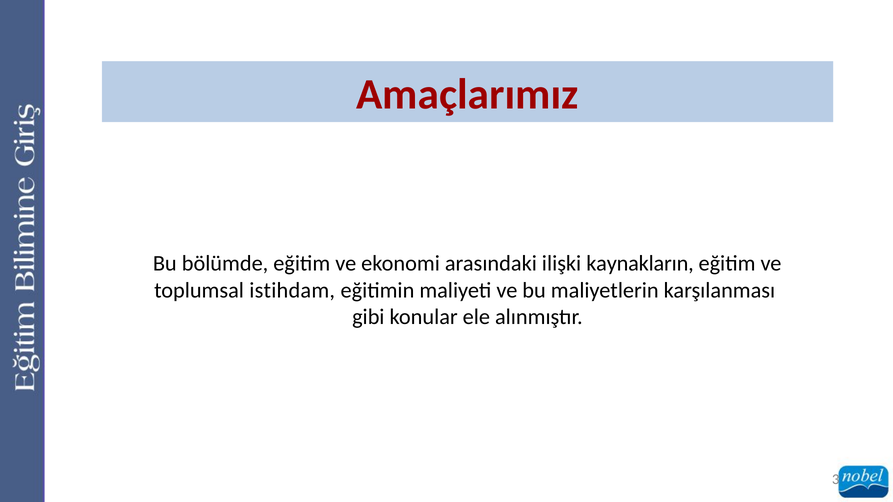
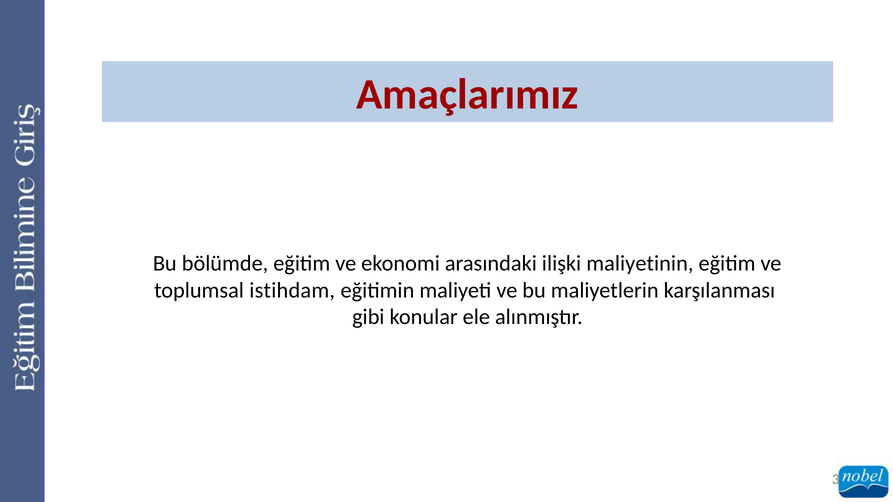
kaynakların: kaynakların -> maliyetinin (640, 264)
